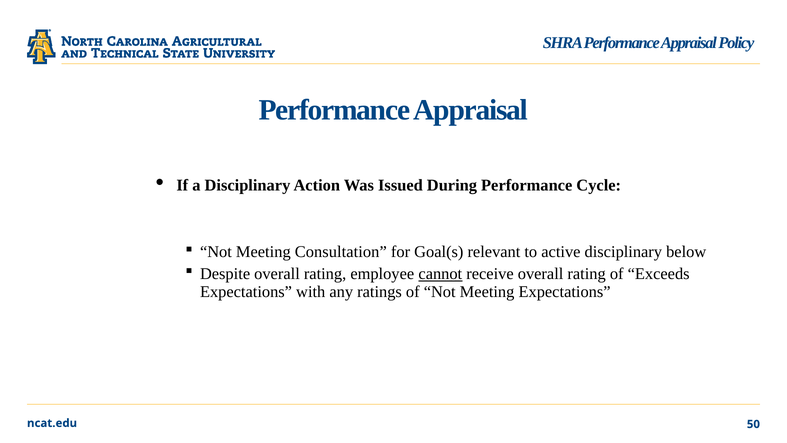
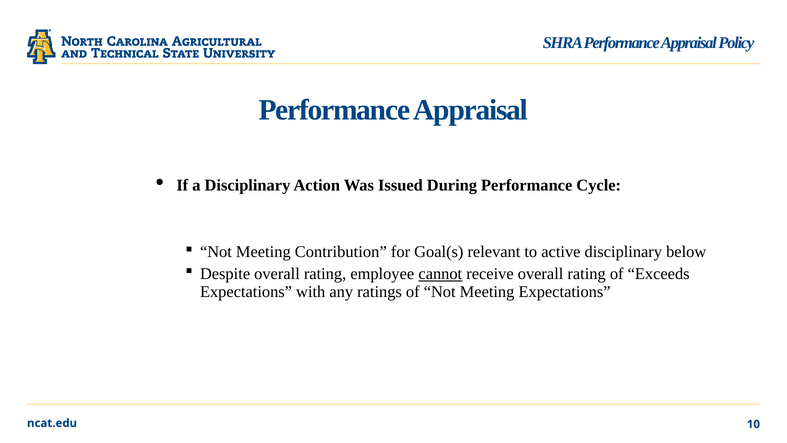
Consultation: Consultation -> Contribution (341, 252)
50: 50 -> 10 (753, 424)
